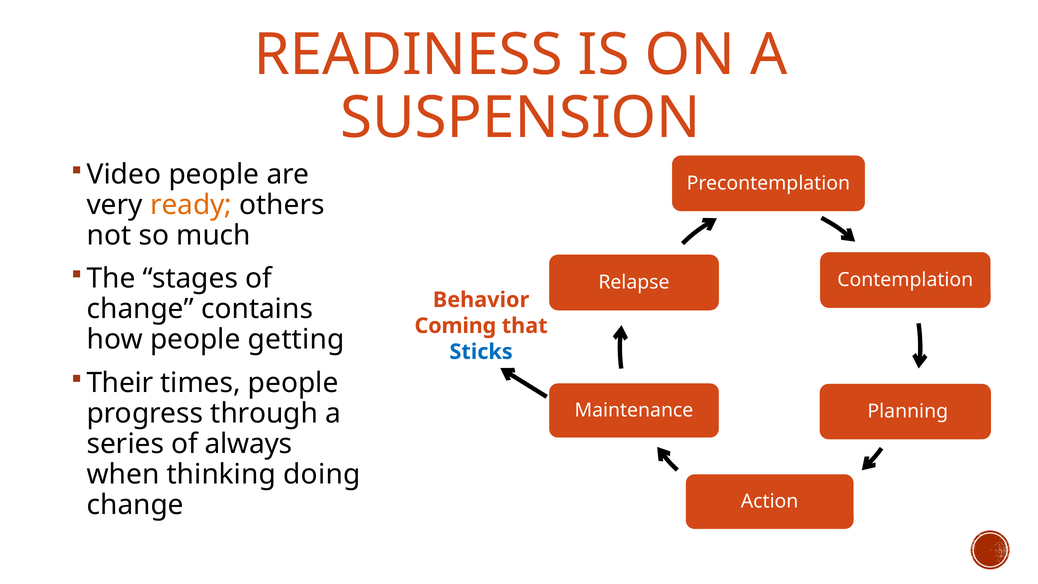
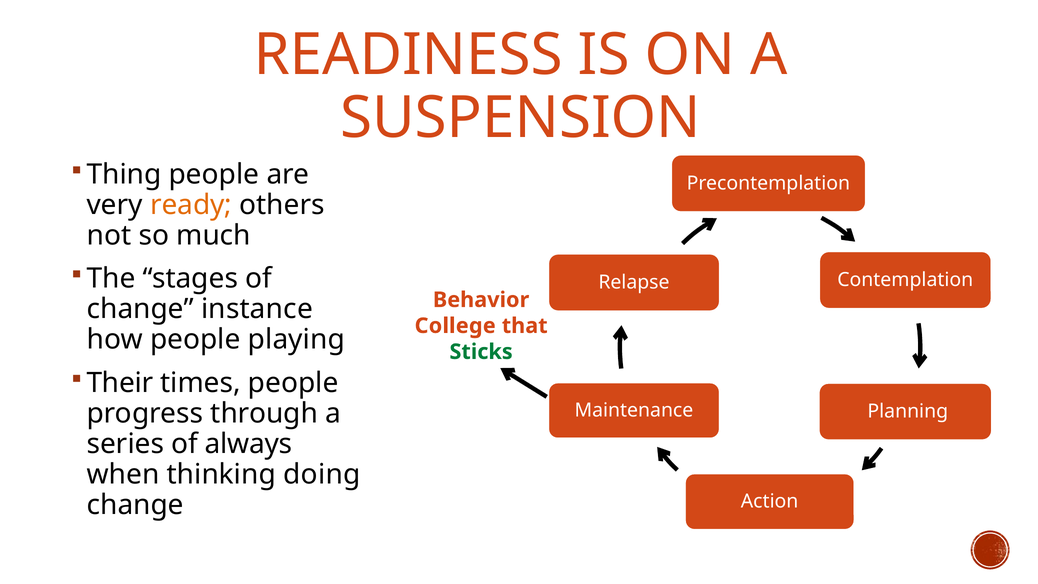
Video: Video -> Thing (124, 174)
contains: contains -> instance (257, 309)
Coming: Coming -> College (455, 326)
getting: getting -> playing (296, 339)
Sticks colour: blue -> green (481, 352)
